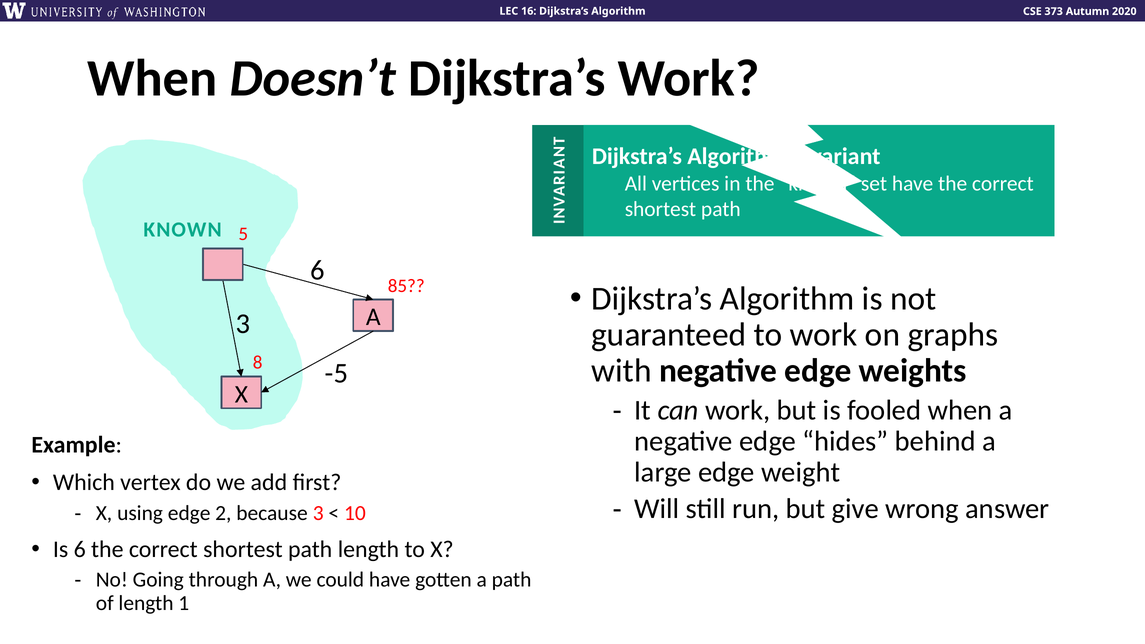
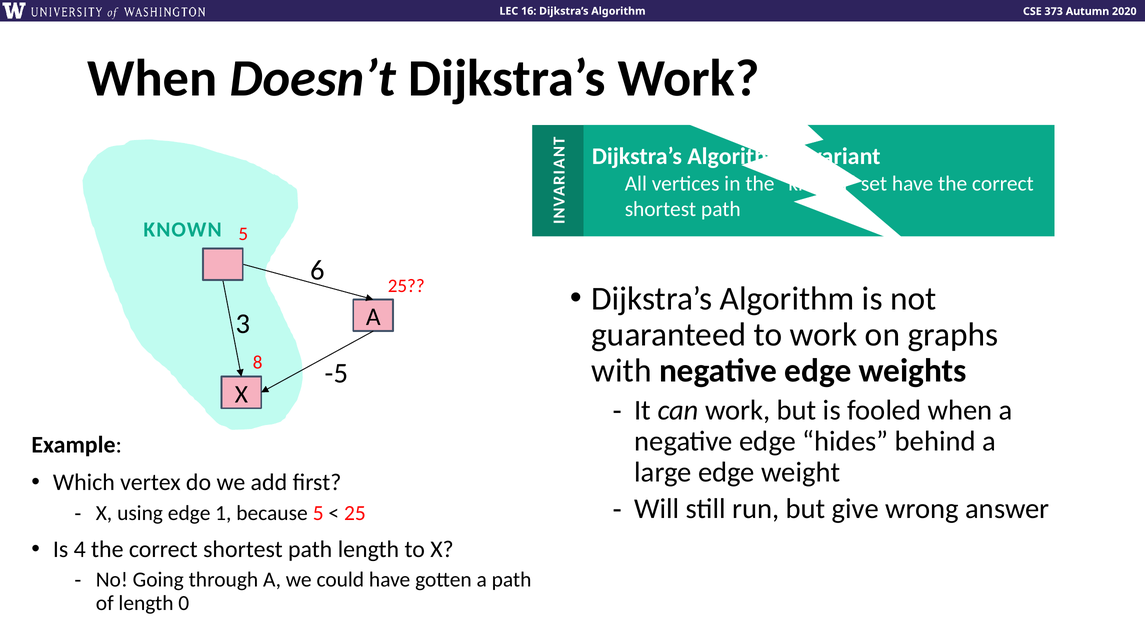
85: 85 -> 25 (406, 286)
2: 2 -> 1 (223, 513)
because 3: 3 -> 5 (318, 513)
10: 10 -> 25 (355, 513)
Is 6: 6 -> 4 (80, 549)
1: 1 -> 0 (184, 603)
